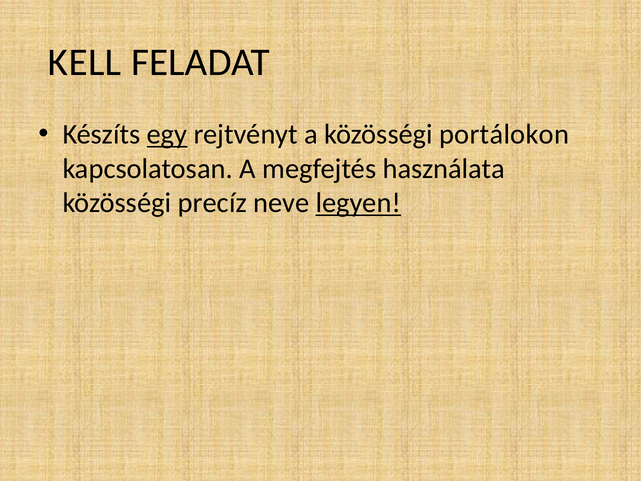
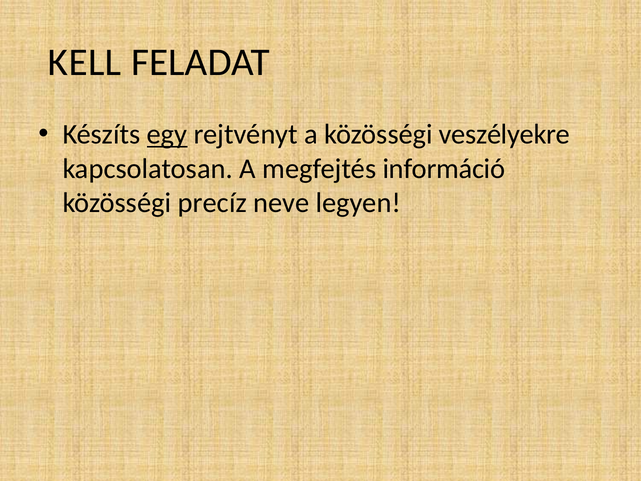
portálokon: portálokon -> veszélyekre (504, 134)
használata: használata -> információ (444, 169)
legyen underline: present -> none (358, 203)
